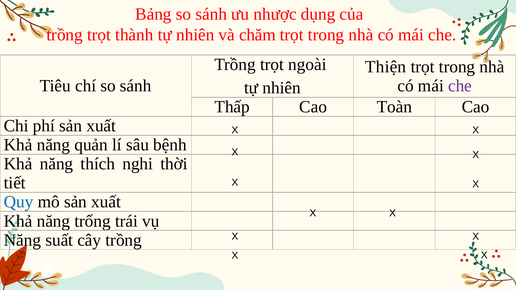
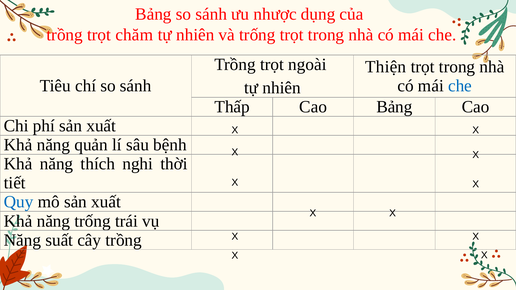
thành: thành -> chăm (134, 35)
và chăm: chăm -> trống (257, 35)
che colour: purple -> blue (460, 86)
Cao Toàn: Toàn -> Bảng (394, 107)
